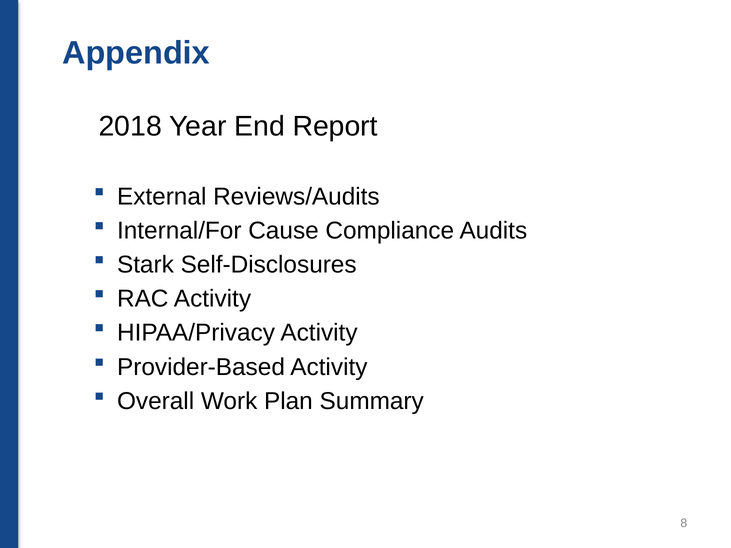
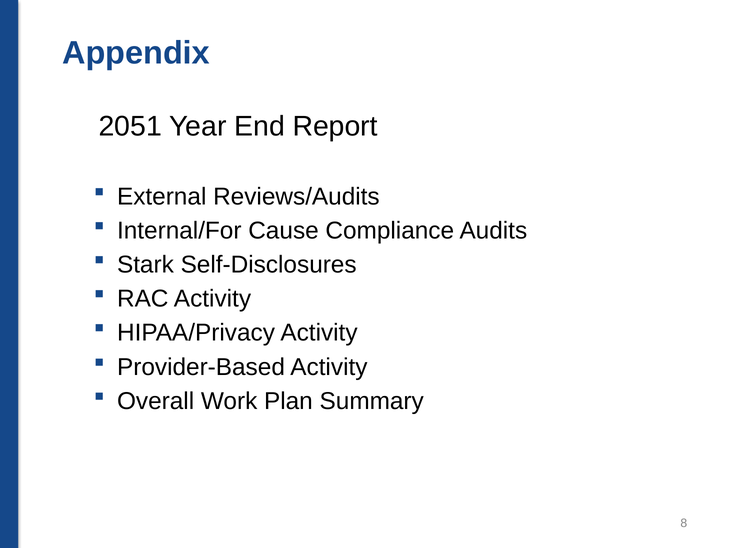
2018: 2018 -> 2051 (130, 126)
